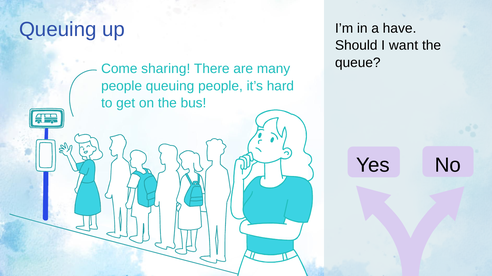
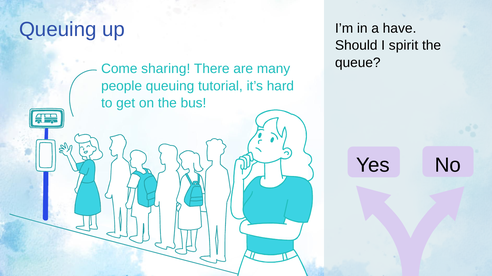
want: want -> spirit (404, 46)
queuing people: people -> tutorial (220, 86)
